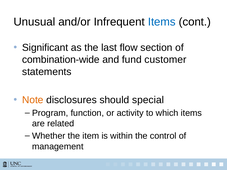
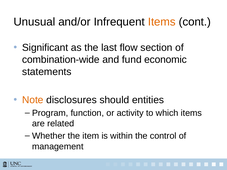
Items colour: blue -> orange (162, 22)
customer: customer -> economic (166, 60)
special: special -> entities (148, 100)
